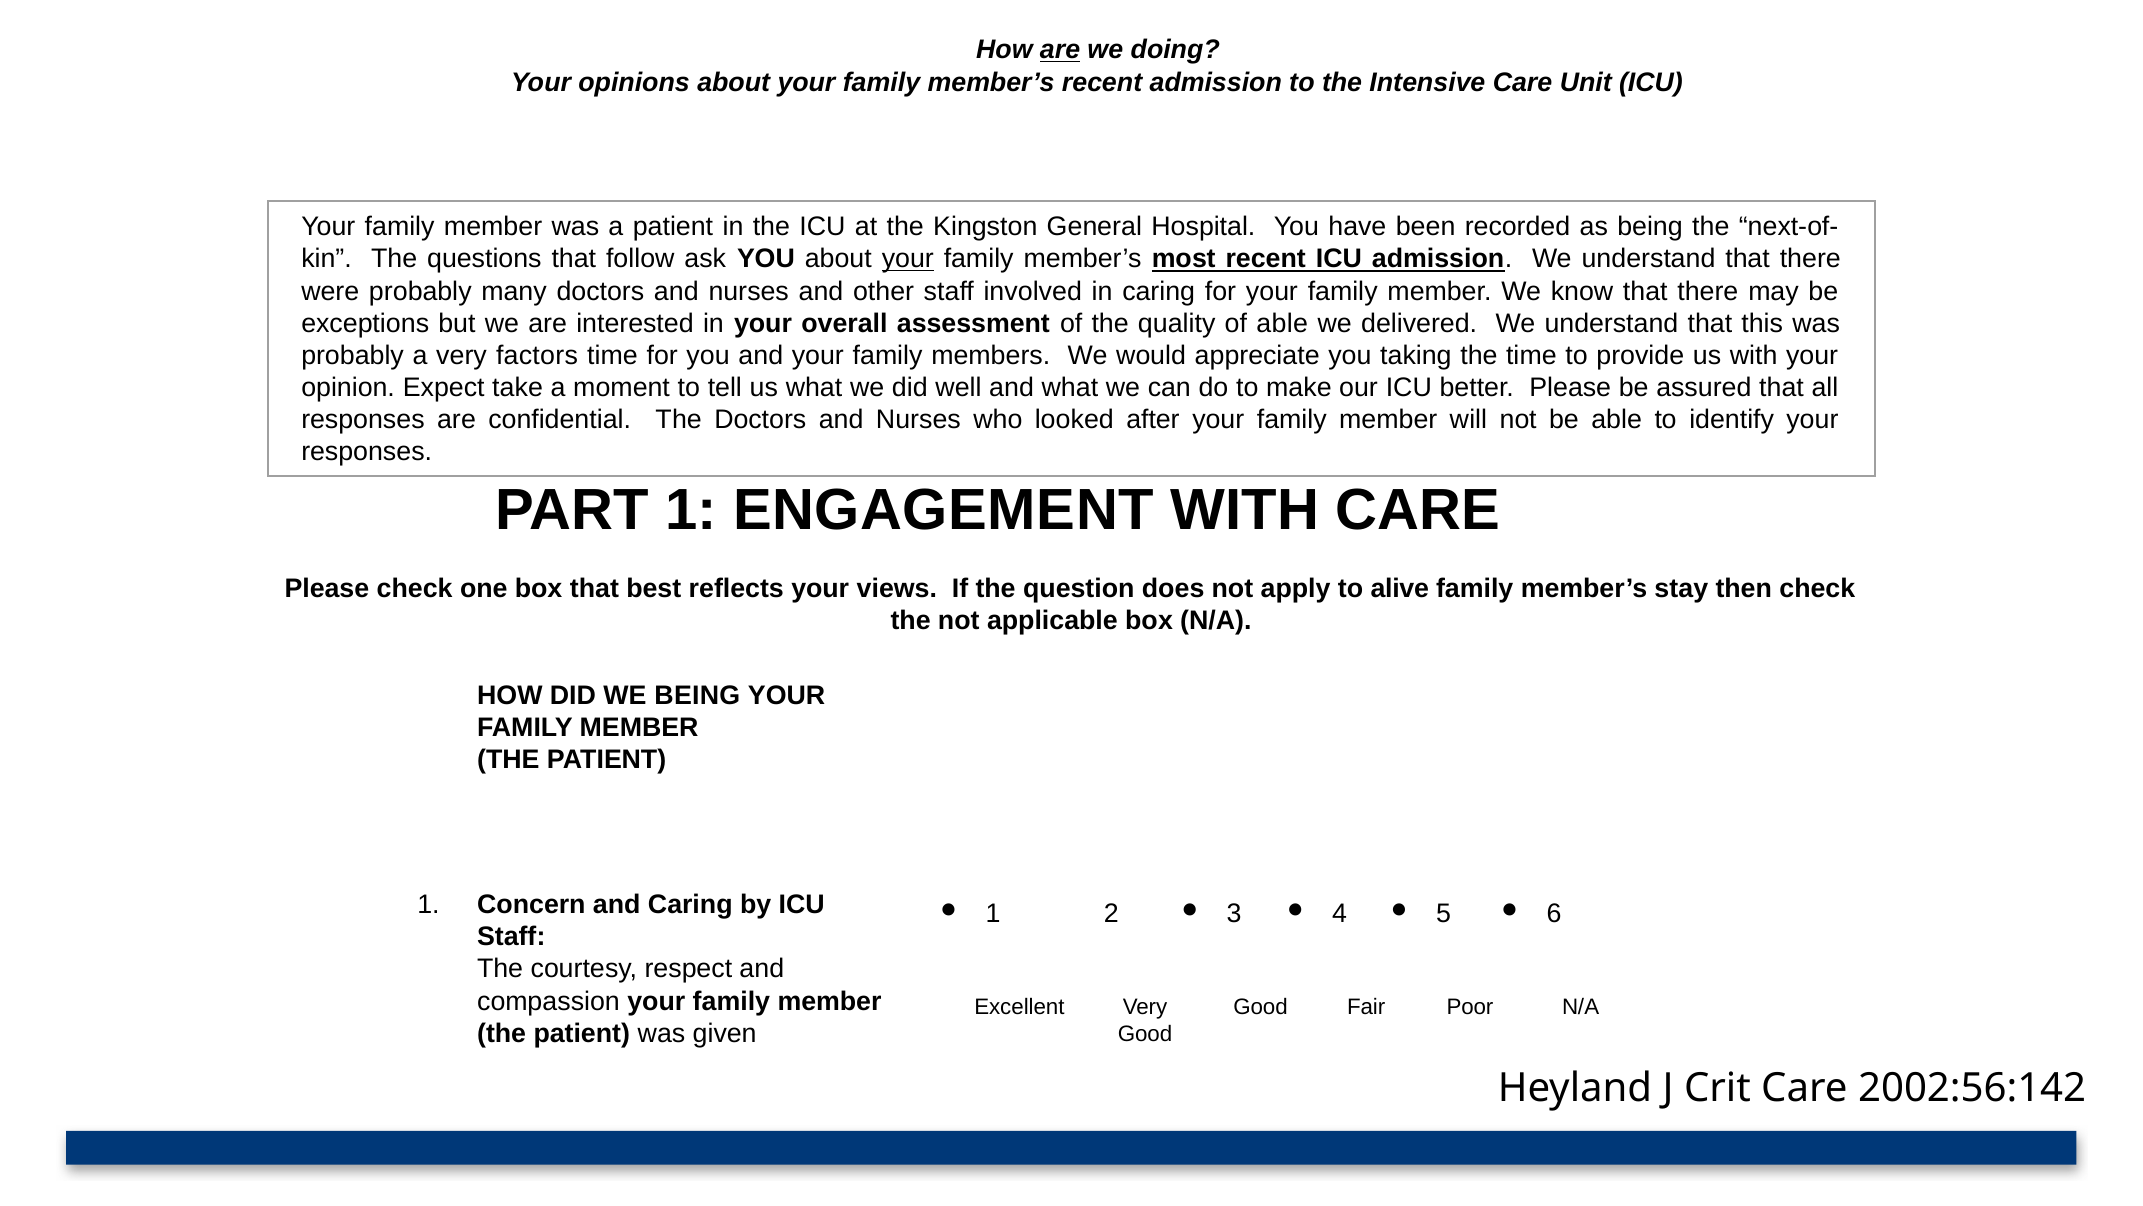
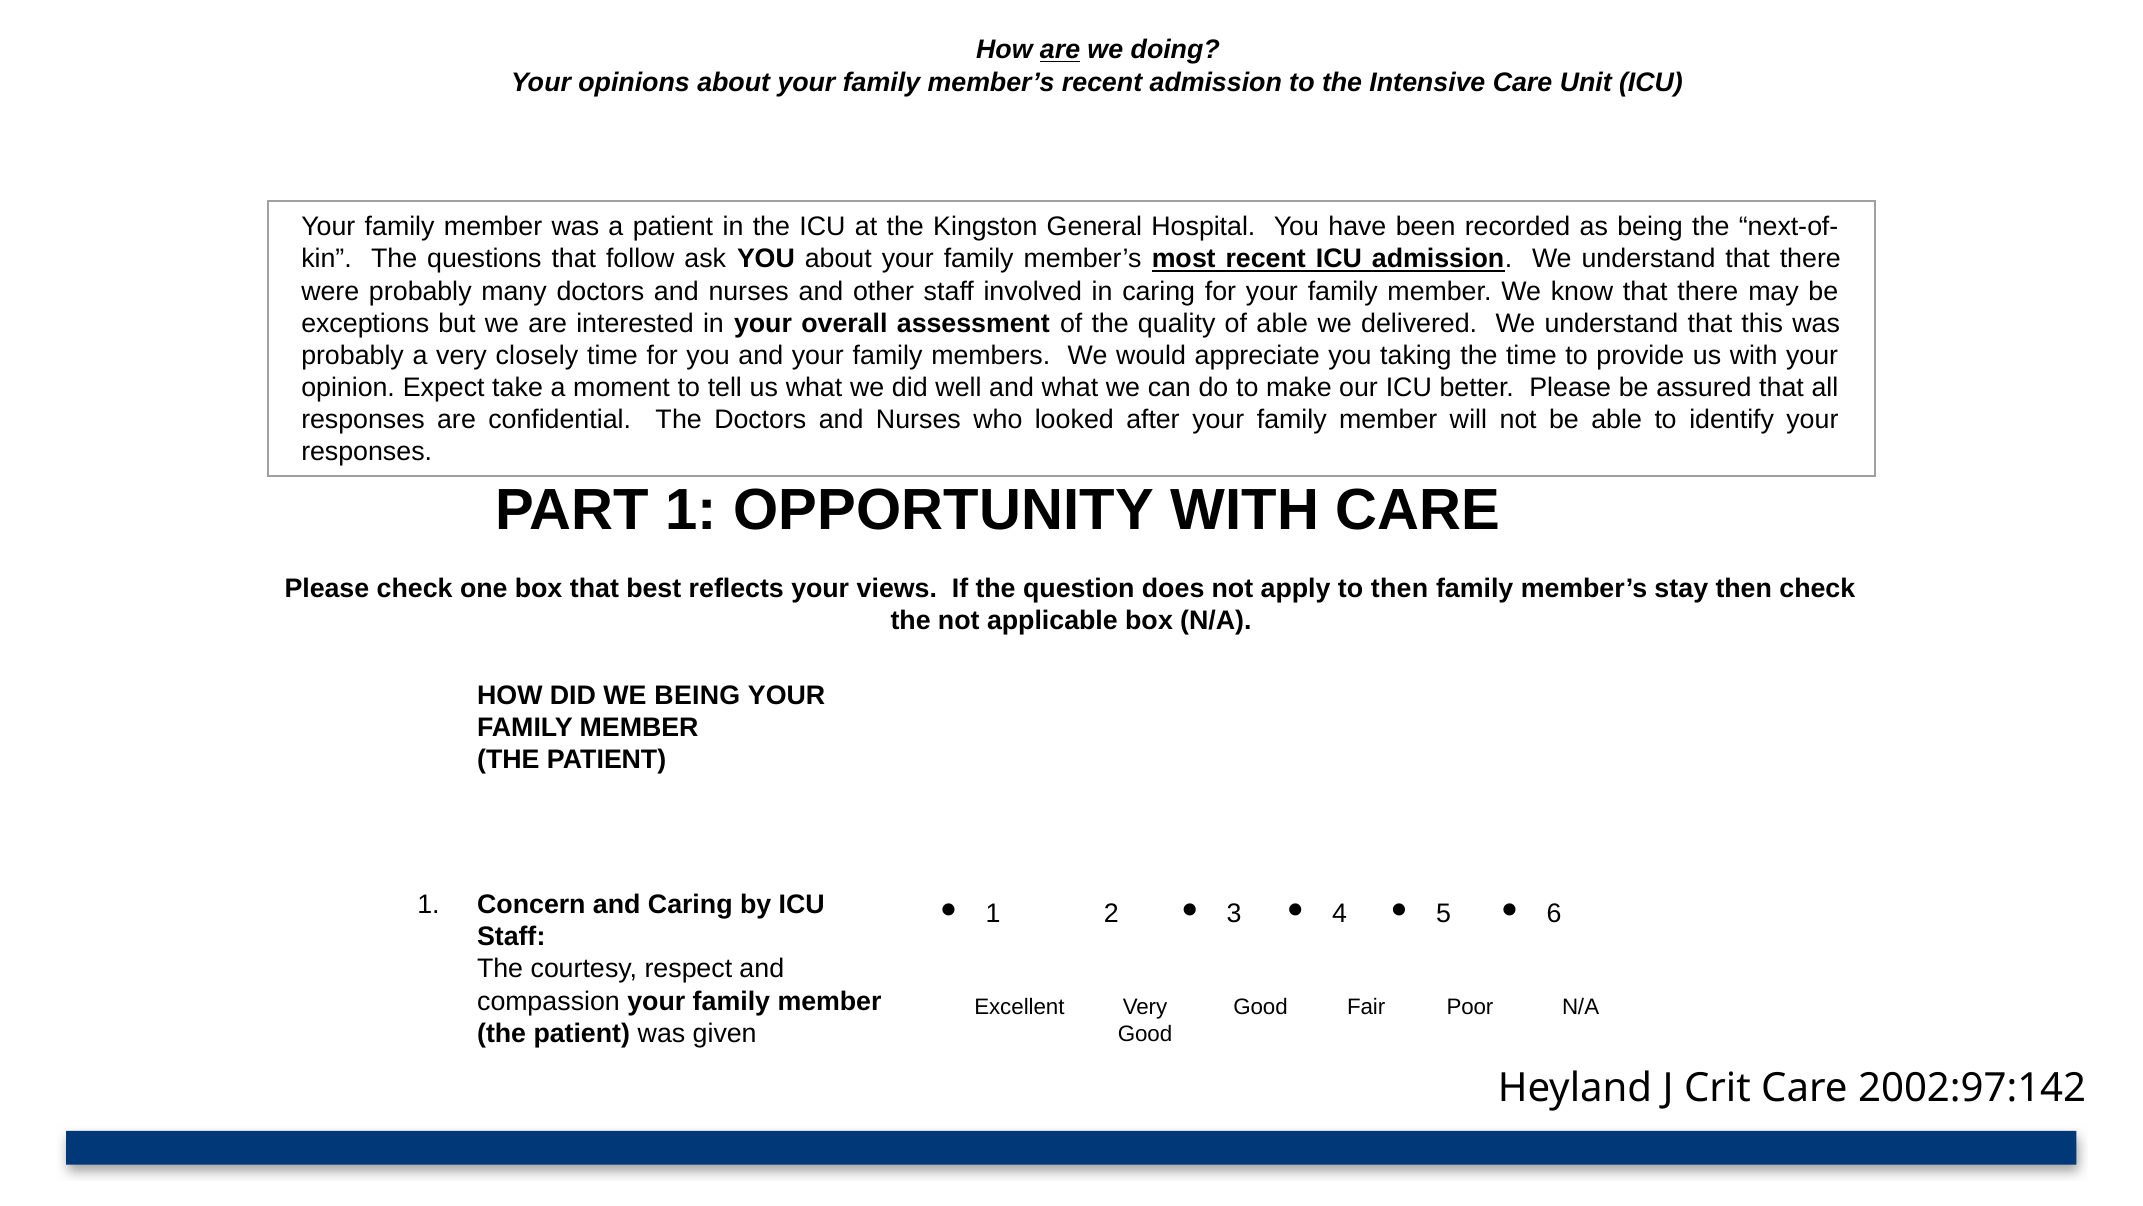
your underline: present -> none (908, 259)
factors: factors -> closely (537, 356)
ENGAGEMENT: ENGAGEMENT -> OPPORTUNITY (944, 510)
to alive: alive -> then (1400, 588)
2002:56:142: 2002:56:142 -> 2002:97:142 (1972, 1088)
